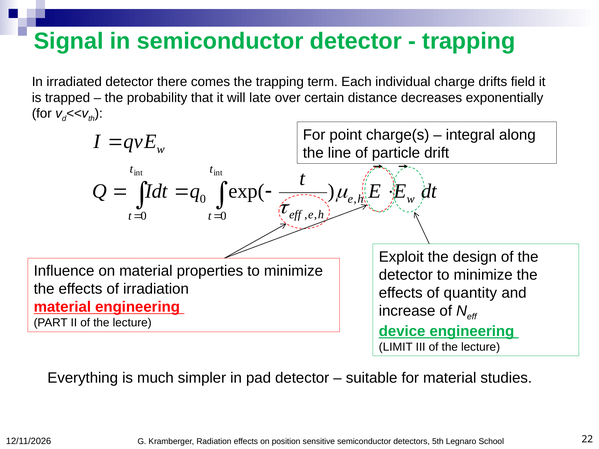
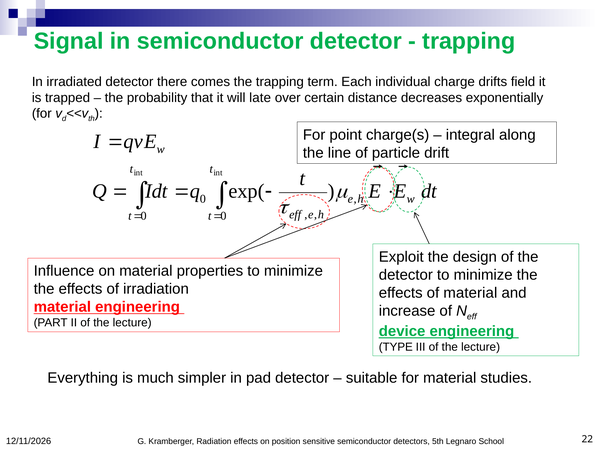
of quantity: quantity -> material (470, 293)
LIMIT: LIMIT -> TYPE (396, 347)
